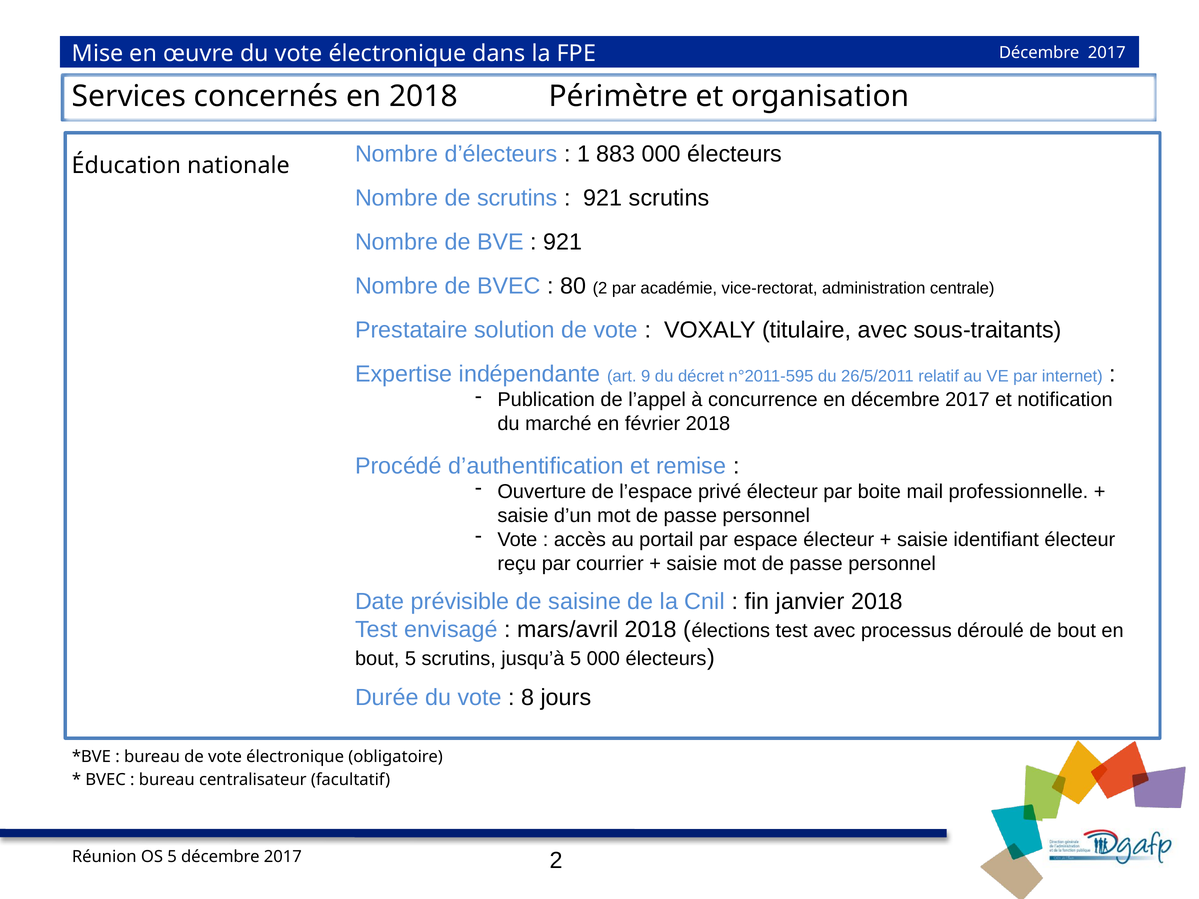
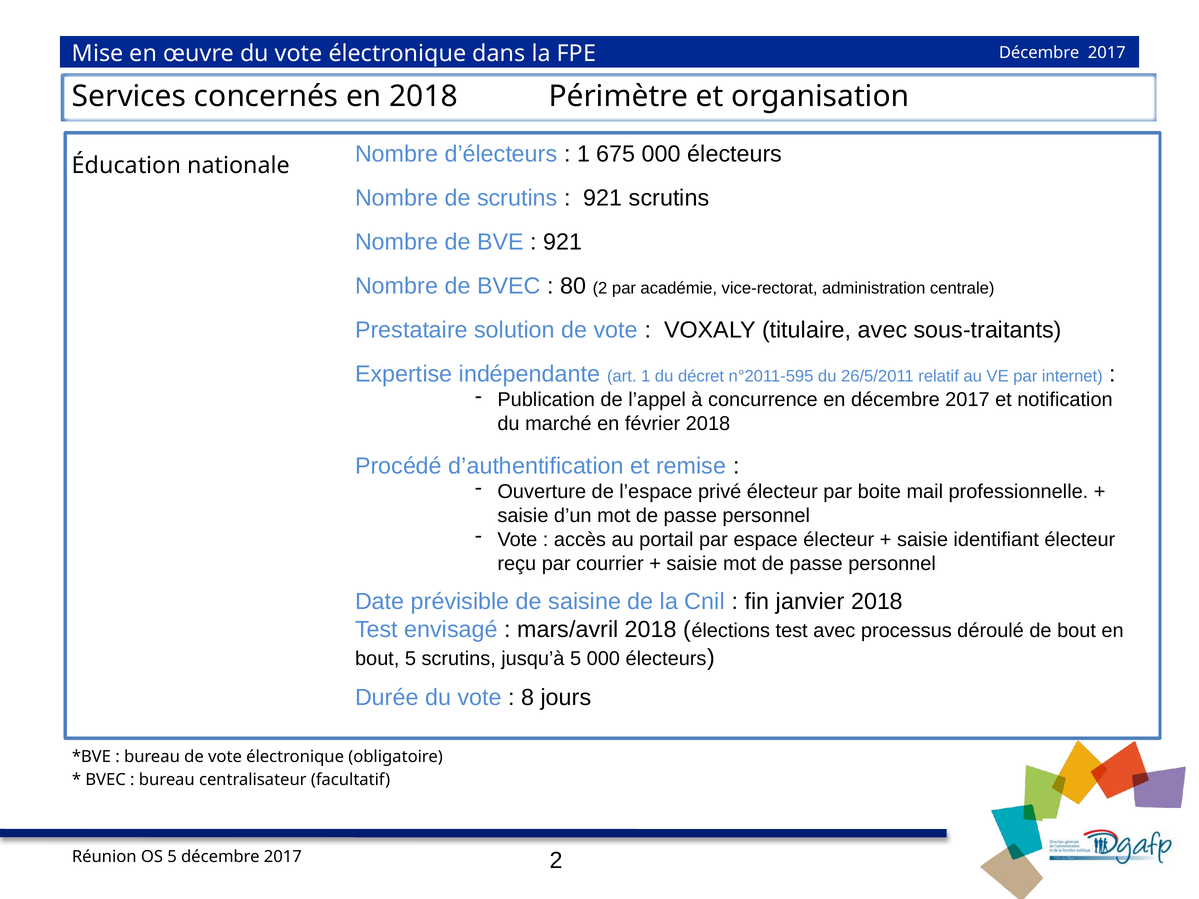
883: 883 -> 675 (616, 154)
art 9: 9 -> 1 (646, 376)
